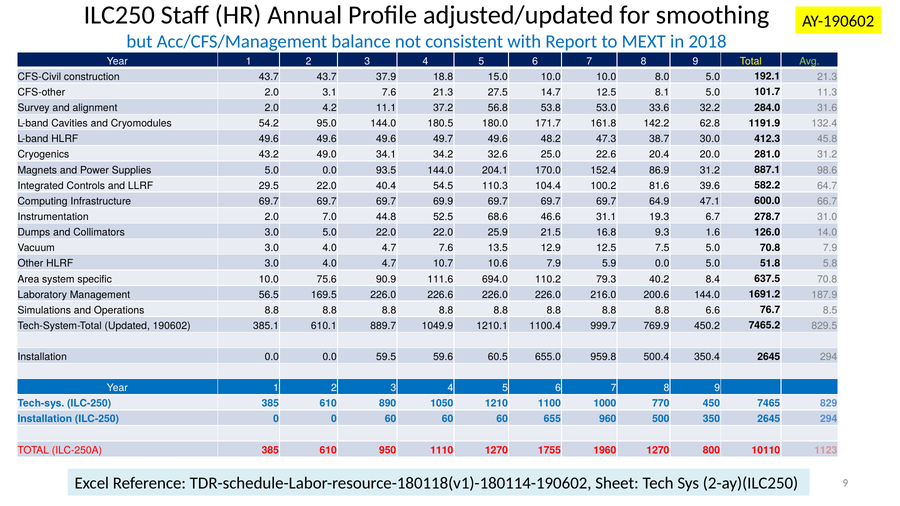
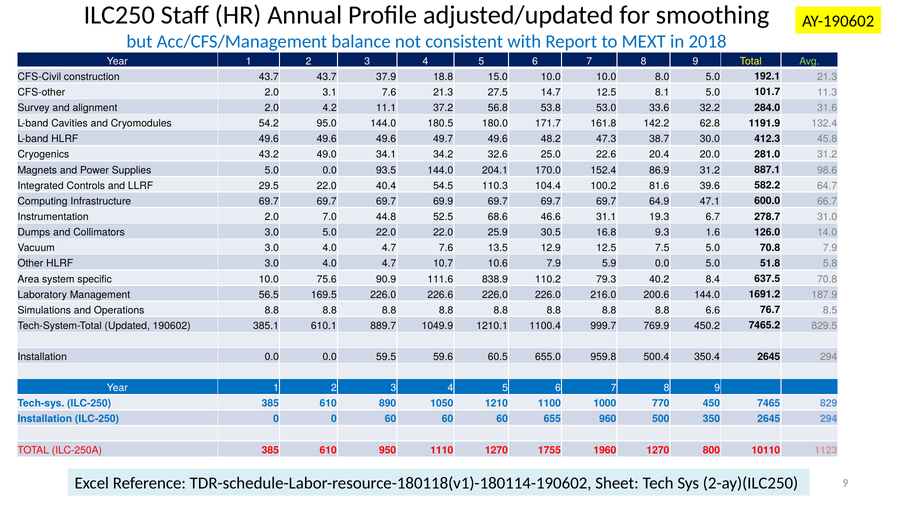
21.5: 21.5 -> 30.5 (551, 233)
694.0: 694.0 -> 838.9 (495, 279)
